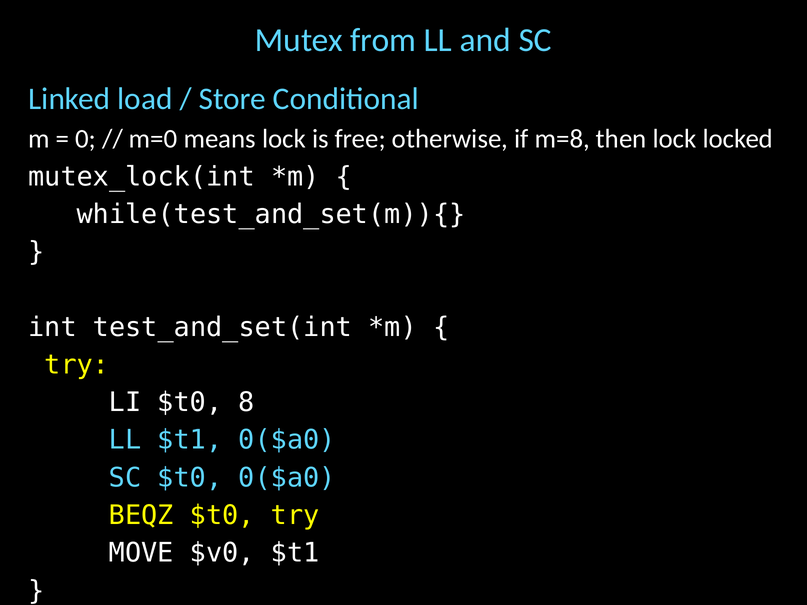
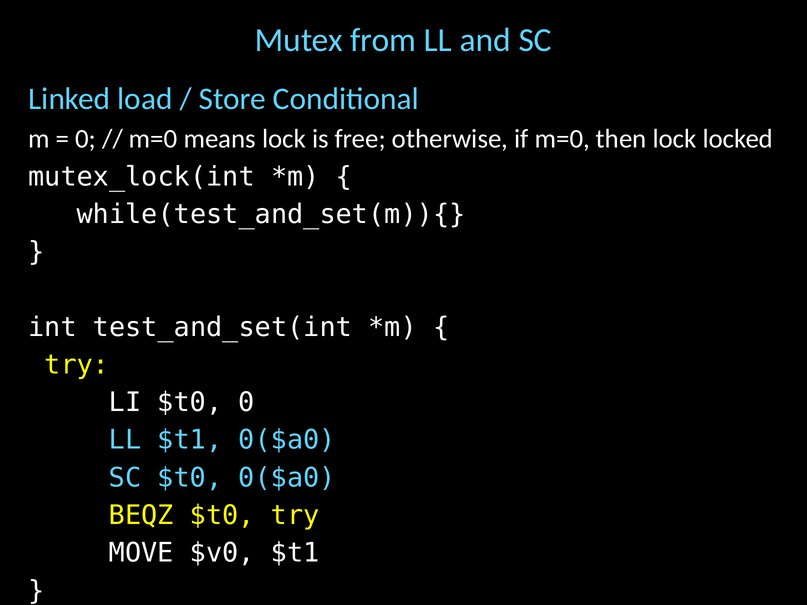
if m=8: m=8 -> m=0 (562, 139)
$t0 8: 8 -> 0 (247, 403)
